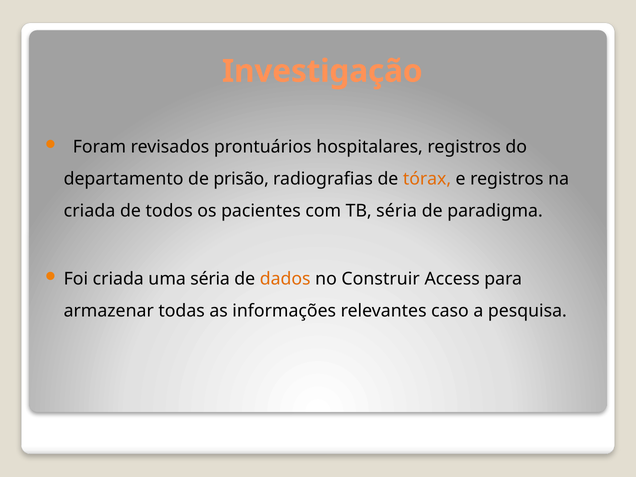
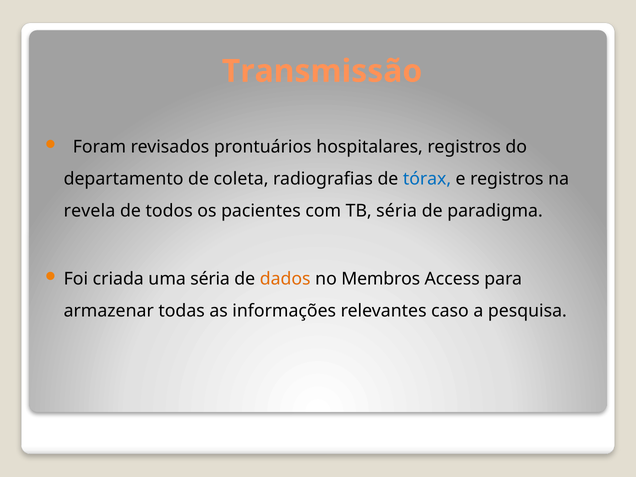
Investigação: Investigação -> Transmissão (322, 71)
prisão: prisão -> coleta (241, 179)
tórax colour: orange -> blue (427, 179)
criada: criada -> revela (90, 211)
Construir: Construir -> Membros (381, 279)
